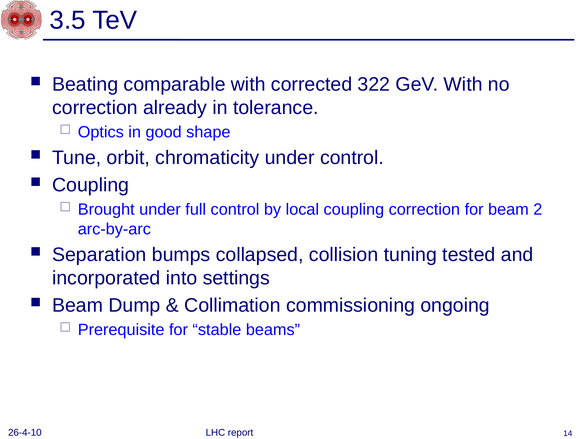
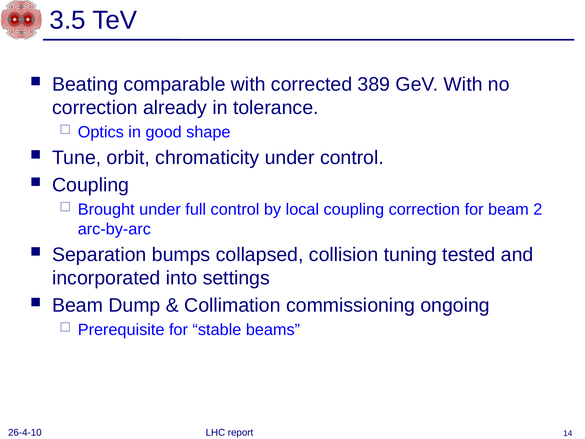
322: 322 -> 389 (374, 84)
